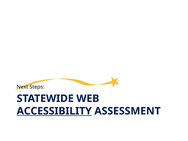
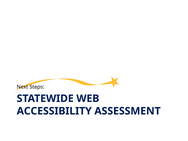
ACCESSIBILITY underline: present -> none (54, 111)
